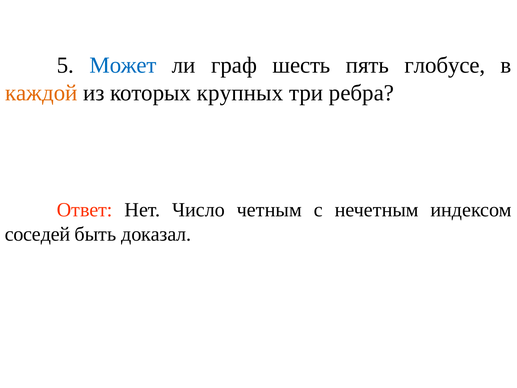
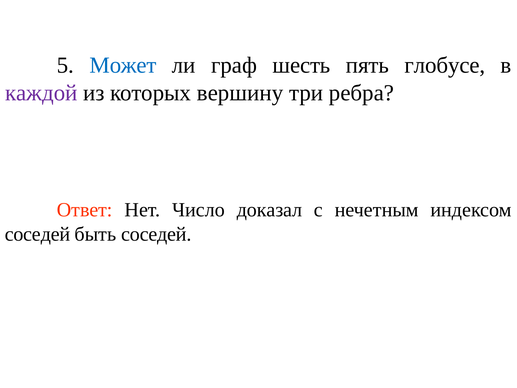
каждой colour: orange -> purple (41, 93)
крупных: крупных -> вершину (240, 93)
четным: четным -> доказал (269, 210)
быть доказал: доказал -> соседей (156, 234)
